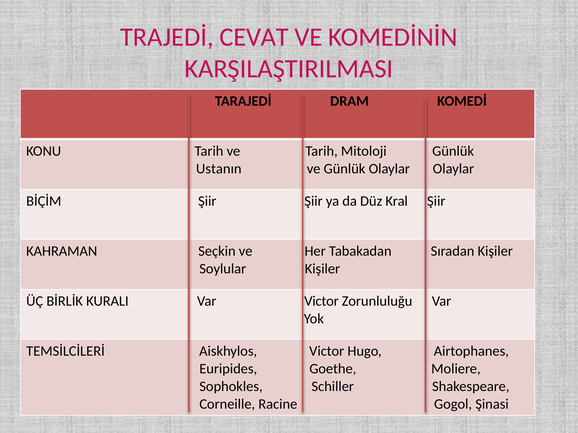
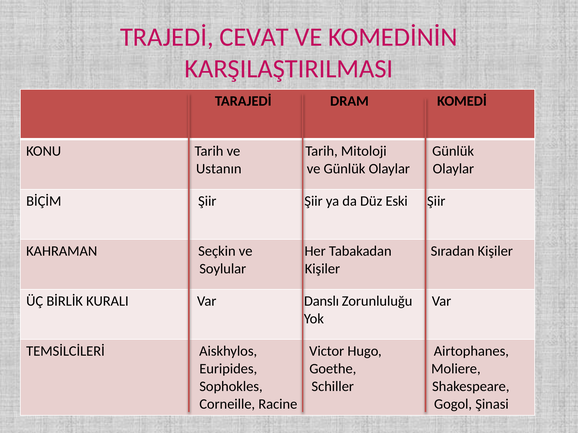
Kral: Kral -> Eski (397, 201)
Var Victor: Victor -> Danslı (322, 301)
